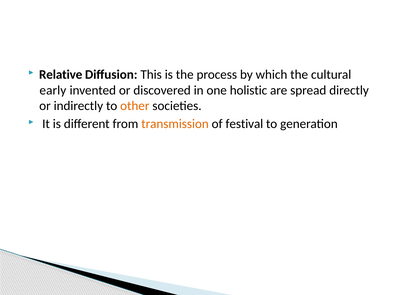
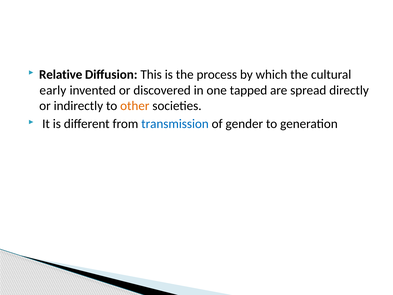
holistic: holistic -> tapped (249, 90)
transmission colour: orange -> blue (175, 124)
festival: festival -> gender (244, 124)
